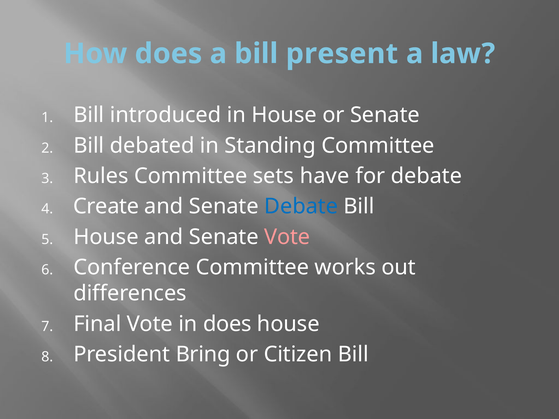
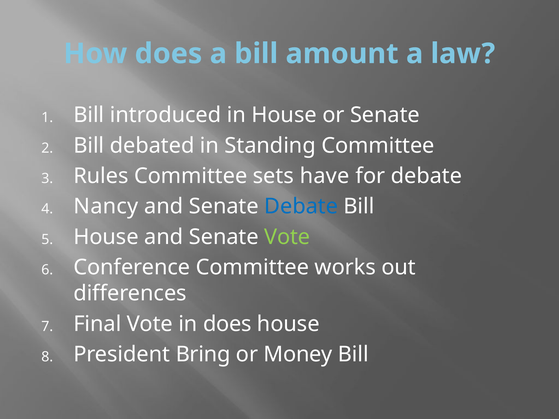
present: present -> amount (342, 54)
Create: Create -> Nancy (106, 207)
Vote colour: pink -> light green (287, 237)
Citizen: Citizen -> Money (298, 355)
